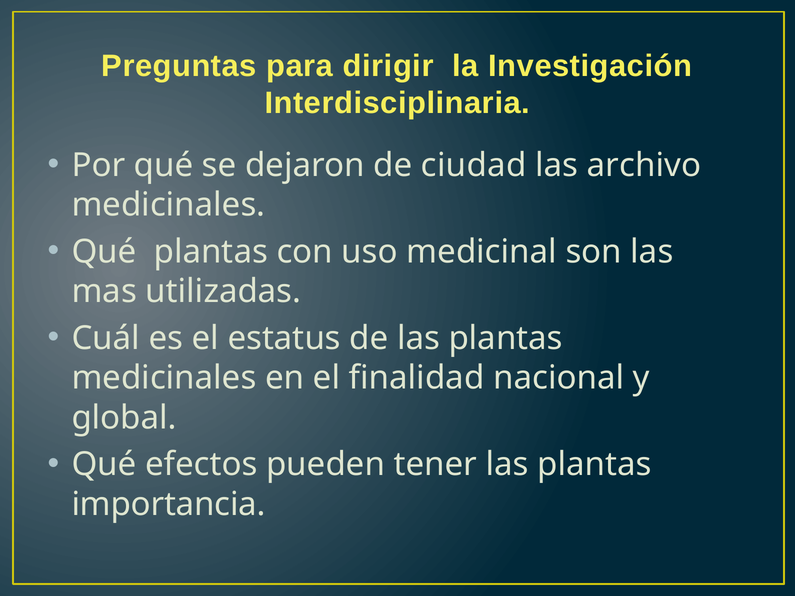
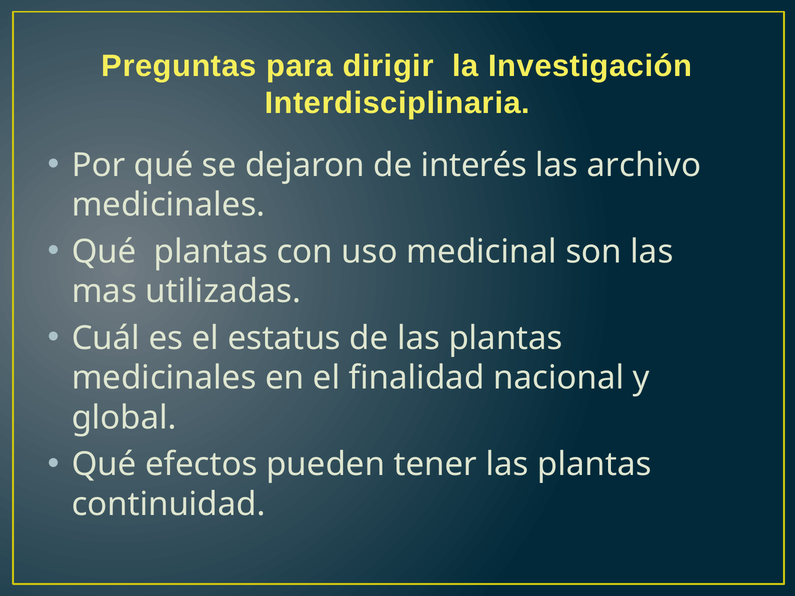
ciudad: ciudad -> interés (474, 165)
importancia: importancia -> continuidad (168, 505)
